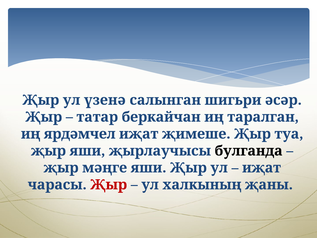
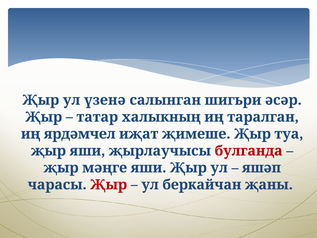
беркайчан: беркайчан -> халыкның (161, 117)
булганда colour: black -> red (249, 151)
иҗат: иҗат -> яшәп (262, 168)
халкының: халкының -> беркайчан (202, 185)
